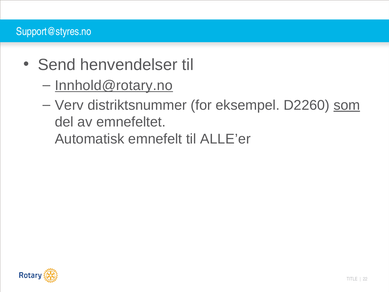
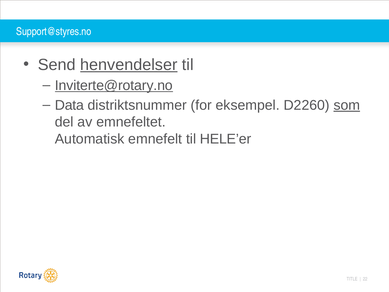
henvendelser underline: none -> present (129, 65)
Innhold@rotary.no: Innhold@rotary.no -> Inviterte@rotary.no (114, 85)
Verv: Verv -> Data (69, 105)
ALLE’er: ALLE’er -> HELE’er (226, 139)
